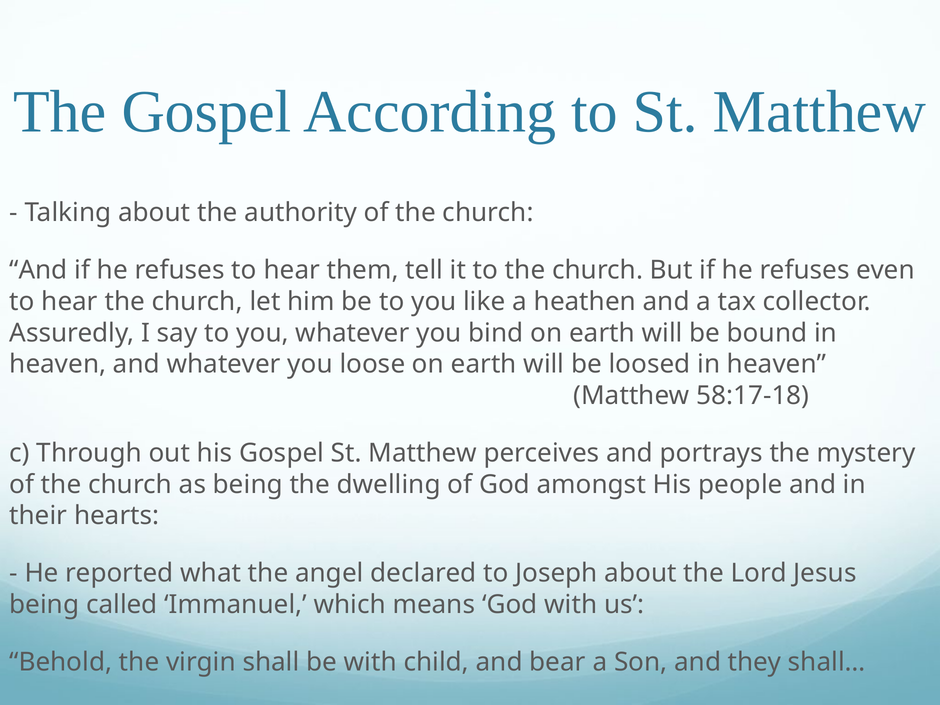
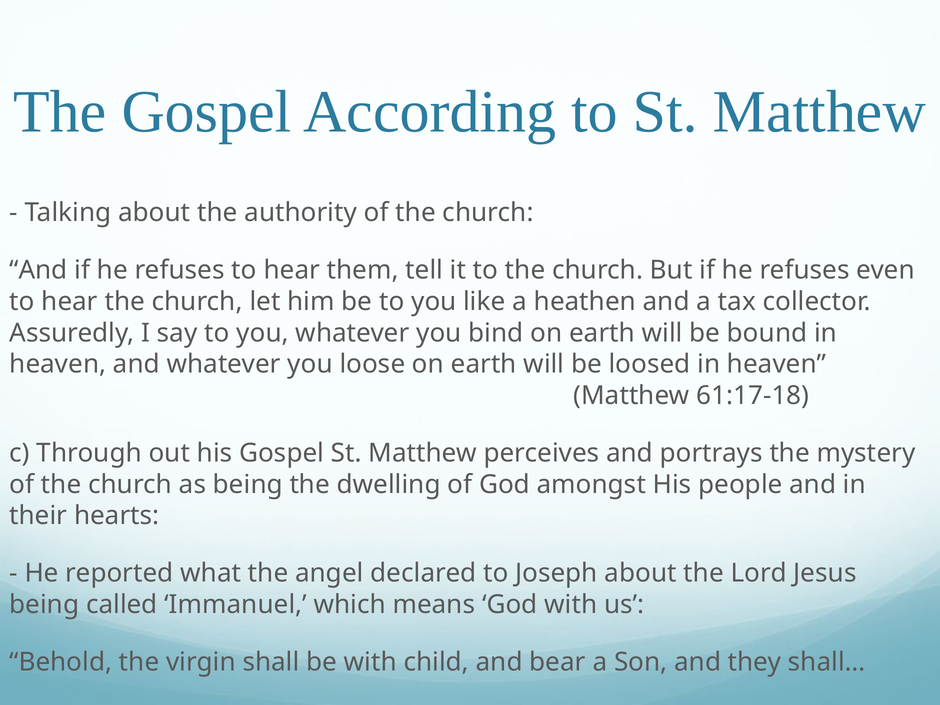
58:17-18: 58:17-18 -> 61:17-18 (753, 396)
